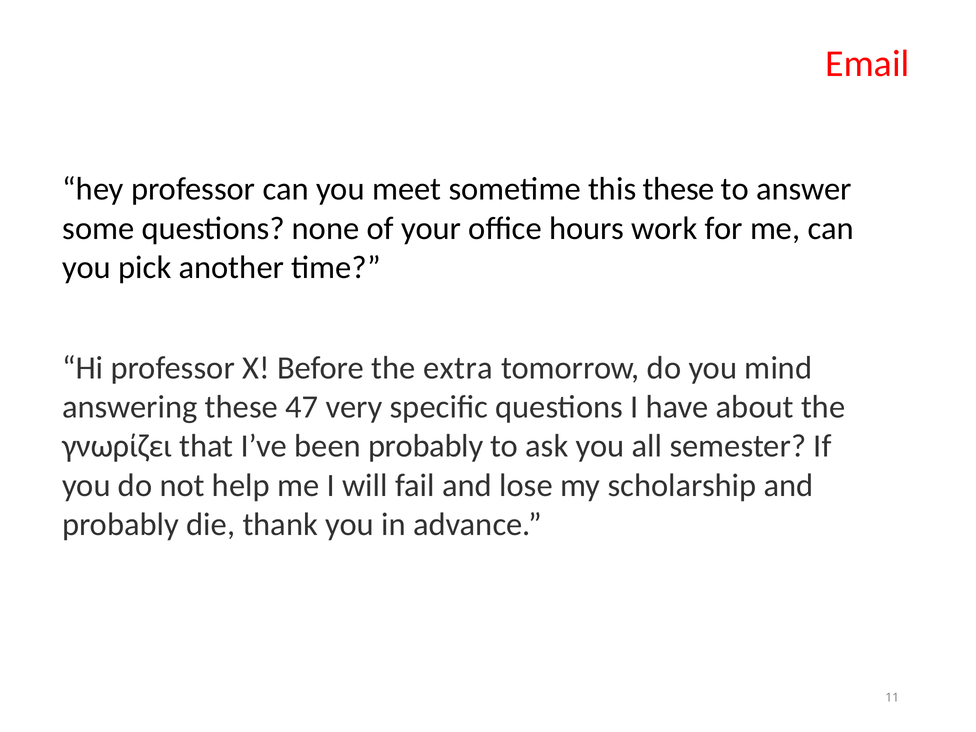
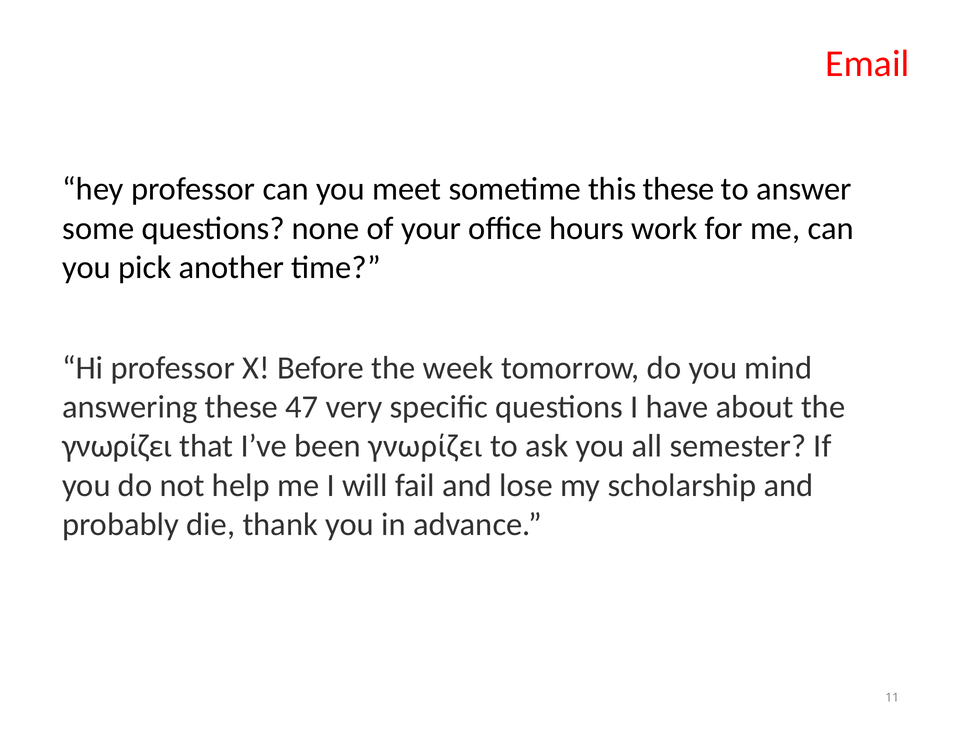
extra: extra -> week (458, 368)
been probably: probably -> γνωρίζει (425, 446)
